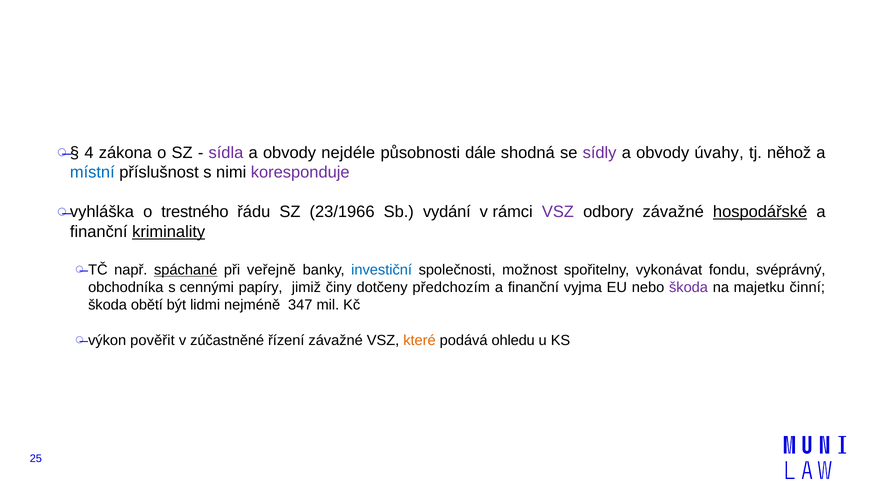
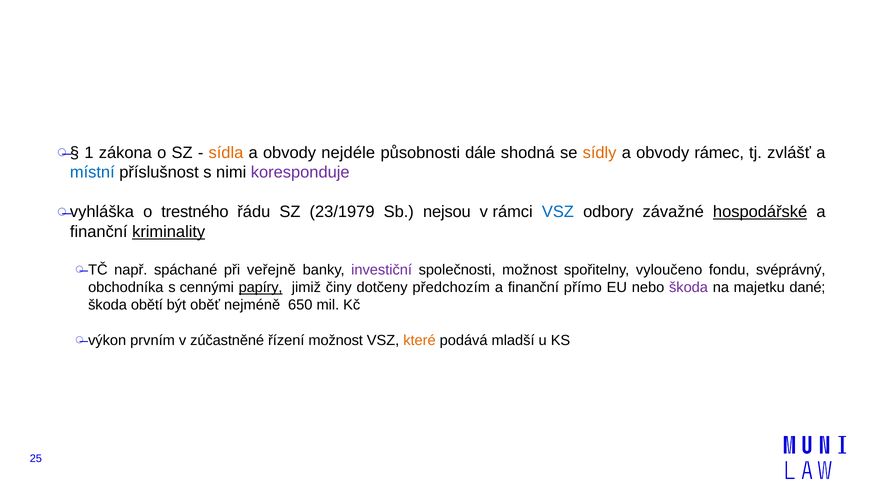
4: 4 -> 1 (89, 153)
sídla colour: purple -> orange (226, 153)
sídly colour: purple -> orange (600, 153)
úvahy: úvahy -> rámec (719, 153)
něhož: něhož -> zvlášť (789, 153)
23/1966: 23/1966 -> 23/1979 (342, 212)
vydání: vydání -> nejsou (447, 212)
VSZ colour: purple -> blue (558, 212)
spáchané underline: present -> none (186, 270)
investiční colour: blue -> purple (382, 270)
vykonávat: vykonávat -> vyloučeno (669, 270)
papíry underline: none -> present (261, 287)
vyjma: vyjma -> přímo (583, 287)
činní: činní -> dané (807, 287)
lidmi: lidmi -> oběť (205, 305)
347: 347 -> 650 (300, 305)
pověřit: pověřit -> prvním (153, 340)
řízení závažné: závažné -> možnost (336, 340)
ohledu: ohledu -> mladší (513, 340)
